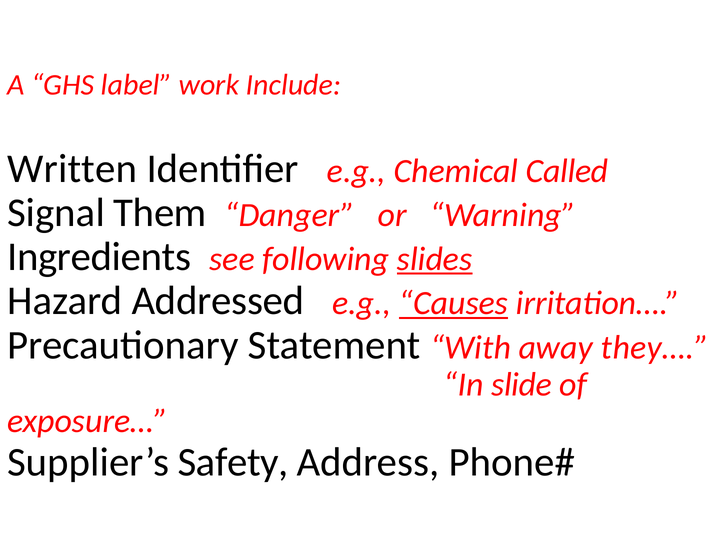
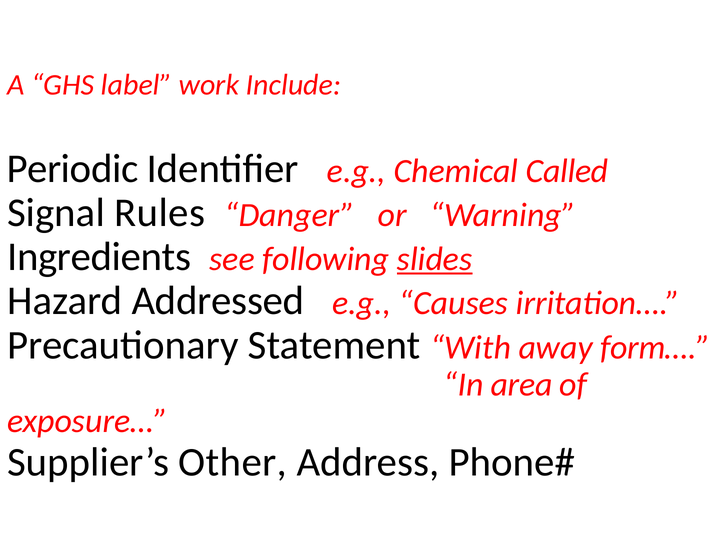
Written: Written -> Periodic (72, 169)
Them: Them -> Rules (160, 213)
Causes underline: present -> none (454, 304)
they…: they… -> form… (655, 348)
slide: slide -> area (522, 385)
Safety: Safety -> Other (233, 463)
